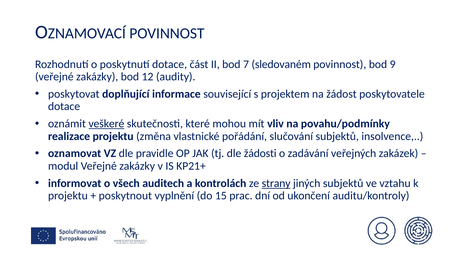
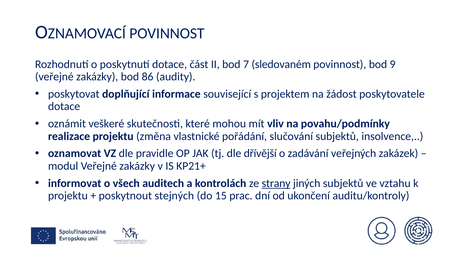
12: 12 -> 86 (148, 77)
veškeré underline: present -> none (106, 124)
žádosti: žádosti -> dřívější (260, 154)
vyplnění: vyplnění -> stejných (174, 196)
